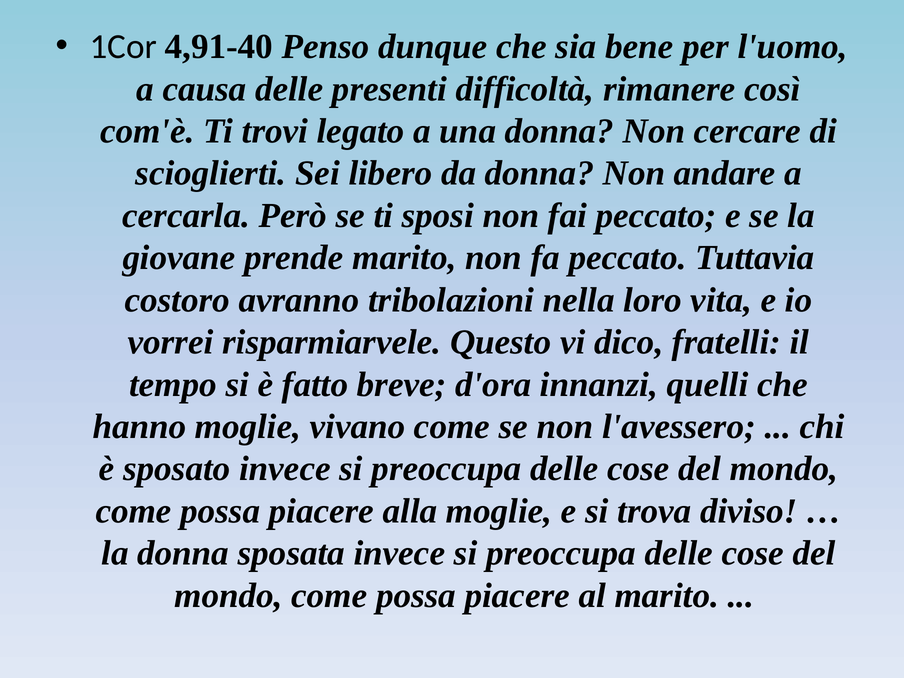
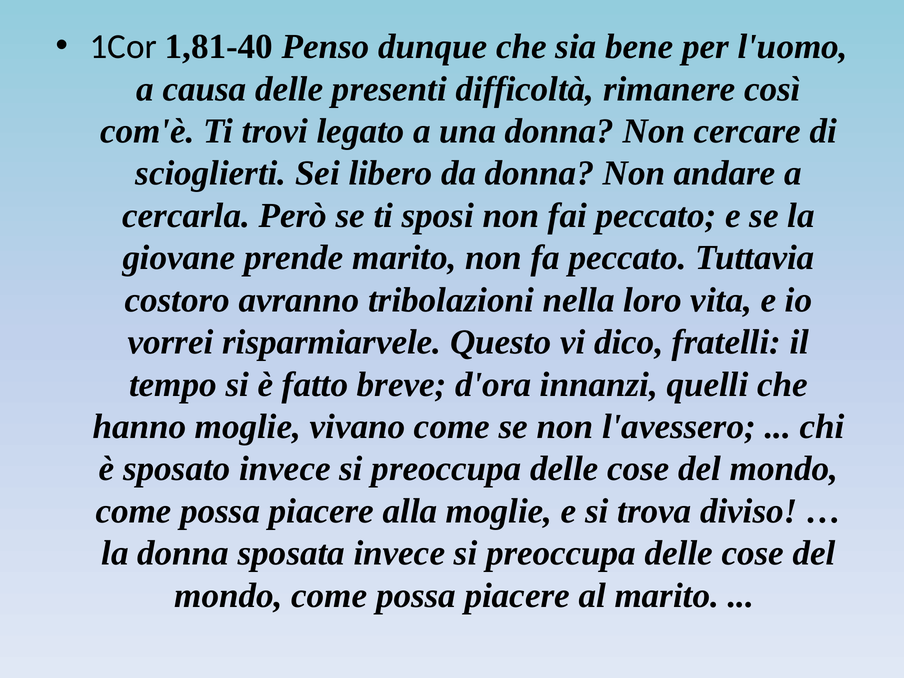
4,91-40: 4,91-40 -> 1,81-40 (219, 47)
